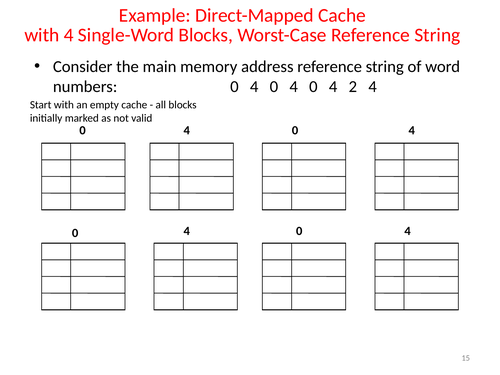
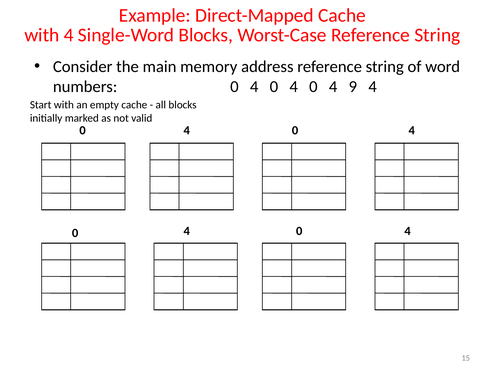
2: 2 -> 9 (353, 87)
